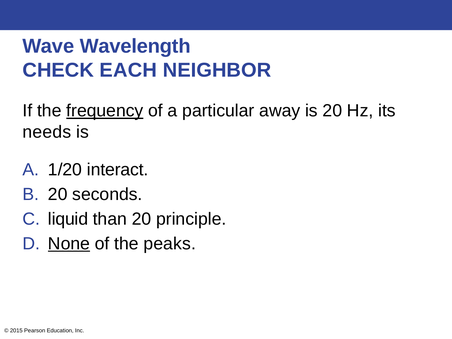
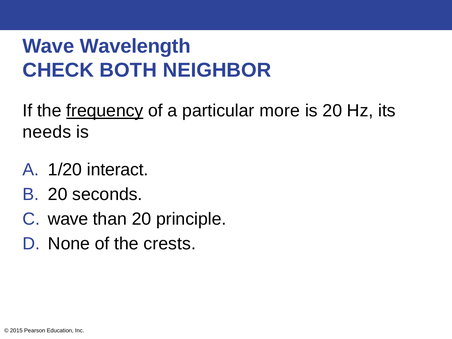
EACH: EACH -> BOTH (128, 70)
away: away -> more (280, 111)
liquid: liquid -> wave (68, 219)
None underline: present -> none (69, 244)
peaks: peaks -> crests (170, 244)
